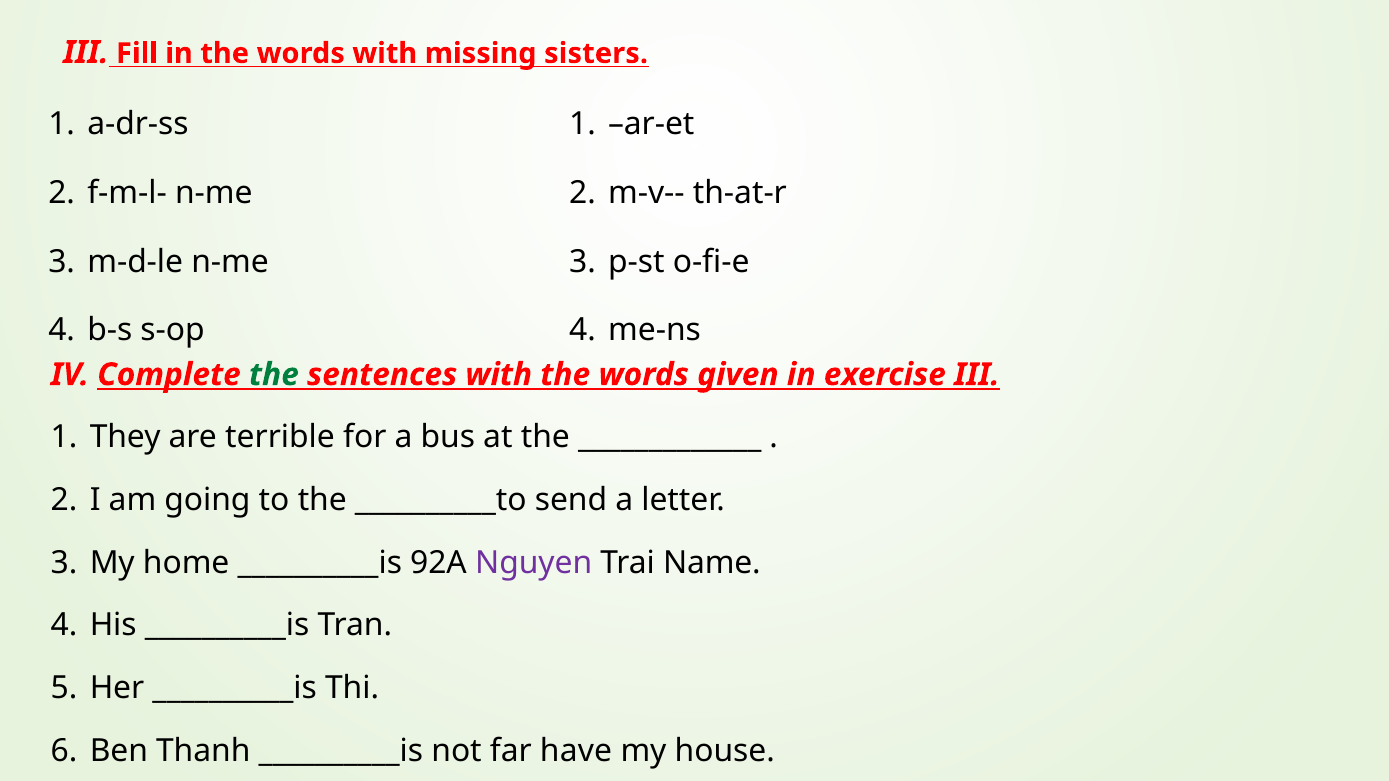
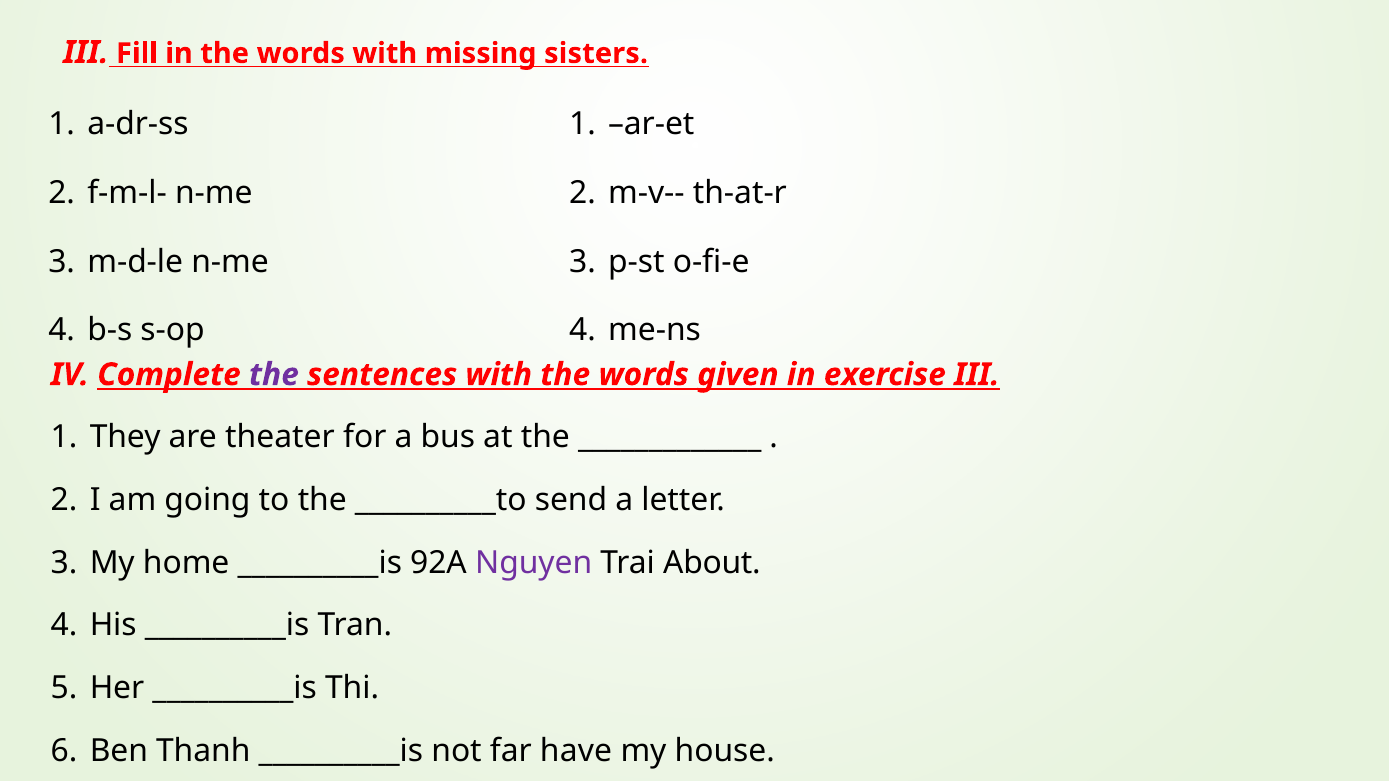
the colour: green -> purple (274, 375)
terrible: terrible -> theater (280, 437)
Name: Name -> About (712, 563)
